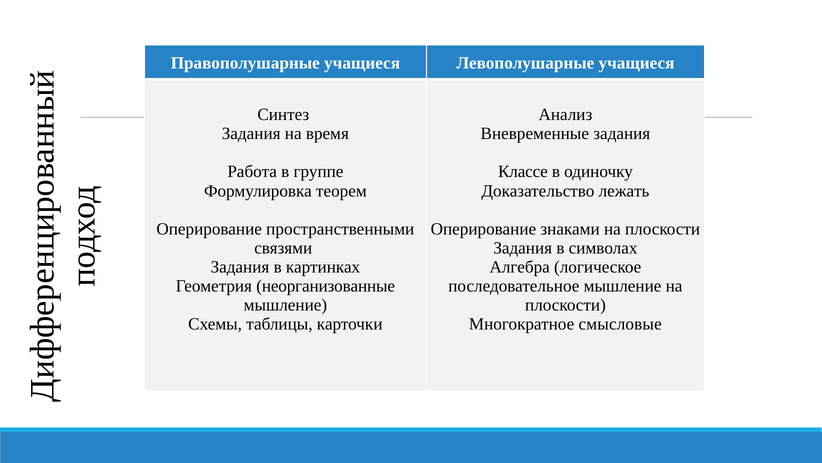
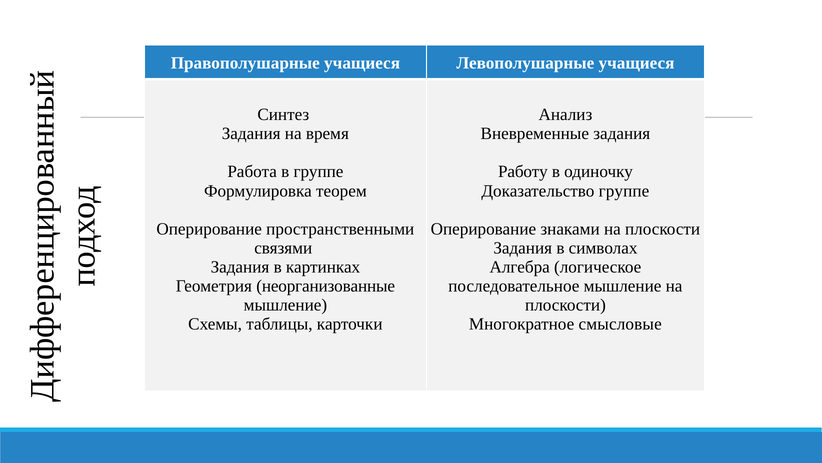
Классе: Классе -> Работу (523, 172)
Доказательство лежать: лежать -> группе (624, 191)
